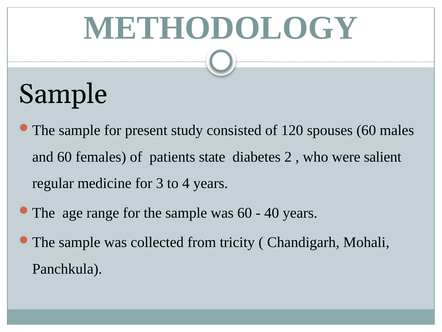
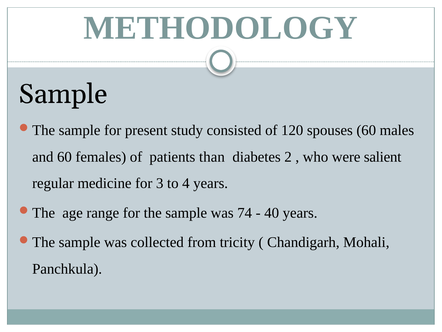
state: state -> than (212, 157)
was 60: 60 -> 74 (245, 213)
